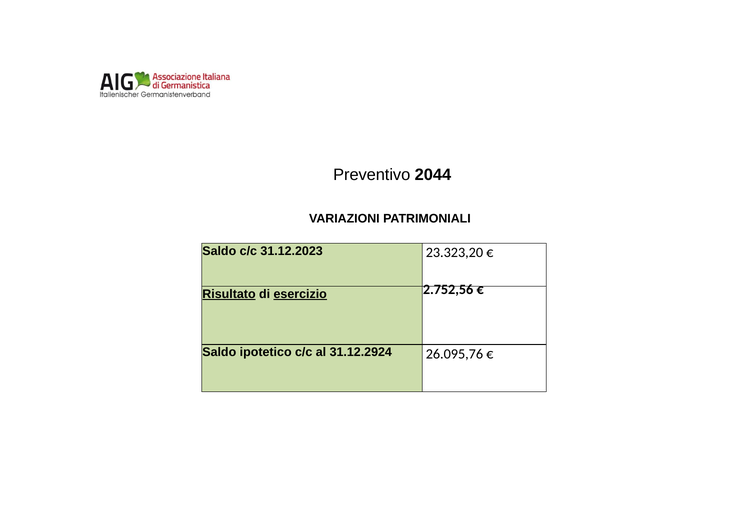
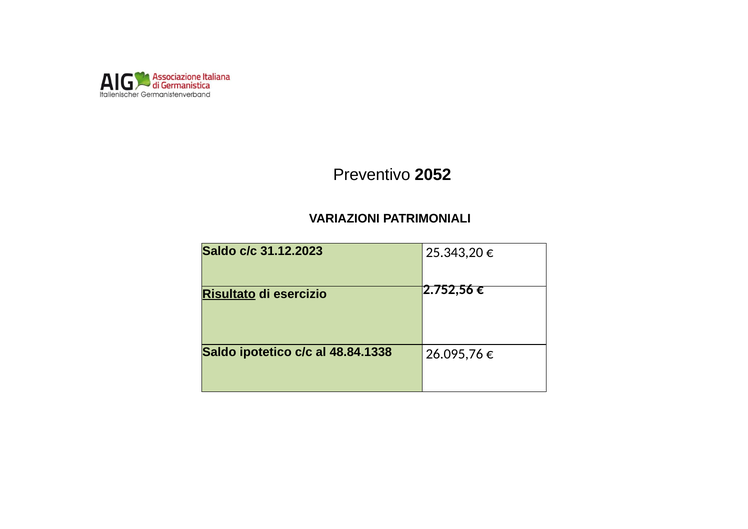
2044: 2044 -> 2052 (433, 175)
23.323,20: 23.323,20 -> 25.343,20 (454, 252)
esercizio underline: present -> none (300, 294)
31.12.2924: 31.12.2924 -> 48.84.1338 (361, 352)
